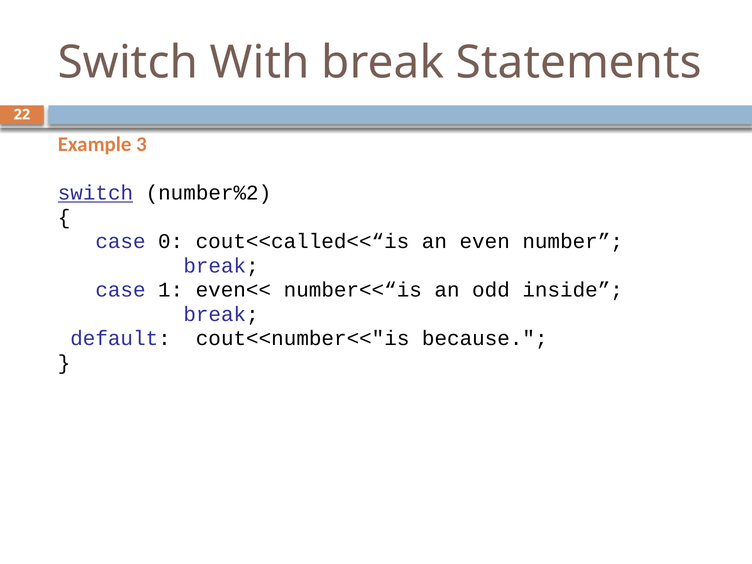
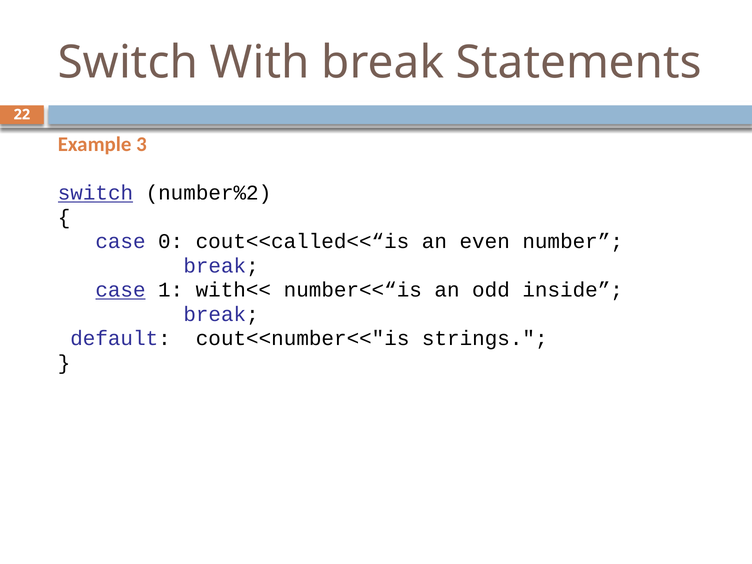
case underline: none -> present (120, 290)
even<<: even<< -> with<< (233, 290)
because: because -> strings (485, 338)
